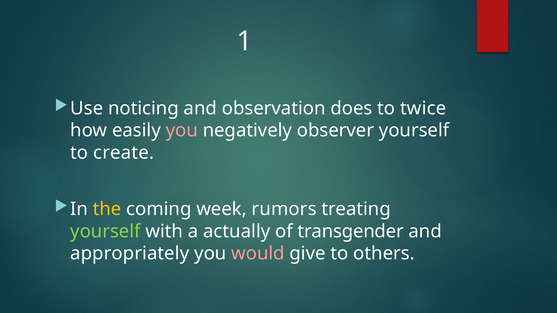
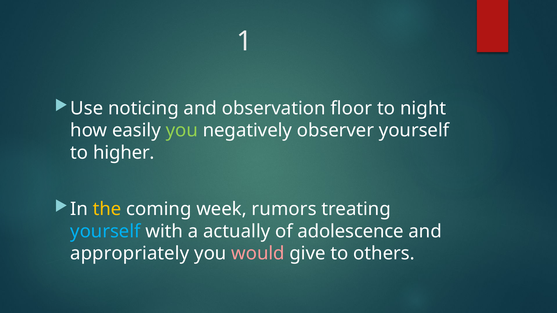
does: does -> floor (351, 108)
twice: twice -> night (423, 108)
you colour: pink -> light green (182, 131)
create: create -> higher (124, 153)
yourself colour: light green -> light blue (105, 231)
transgender: transgender -> adolescence (351, 231)
